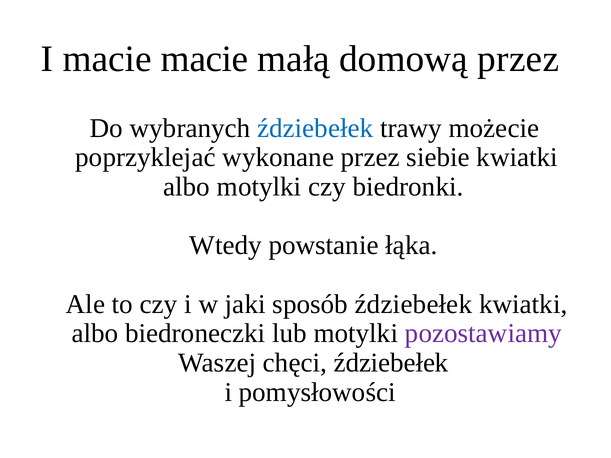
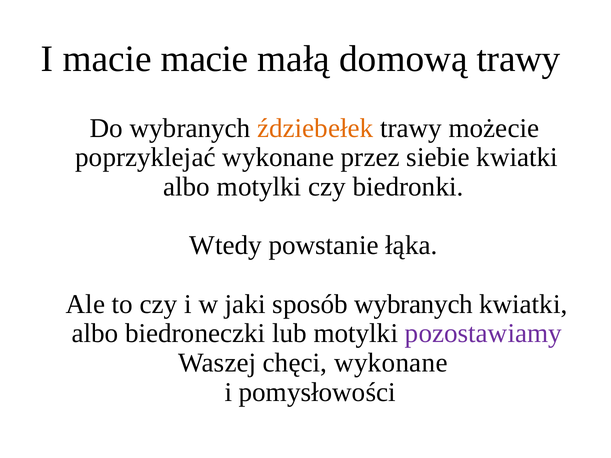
domową przez: przez -> trawy (519, 59)
ździebełek colour: blue -> orange (315, 128)
sposób ździebełek: ździebełek -> wybranych (414, 304)
chęci ździebełek: ździebełek -> wykonane (391, 363)
